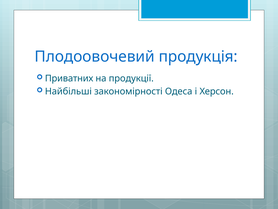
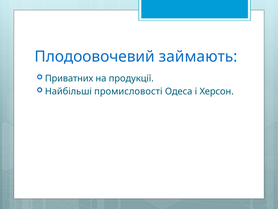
продукція: продукція -> займають (198, 56)
закономірності: закономірності -> промисловості (128, 91)
